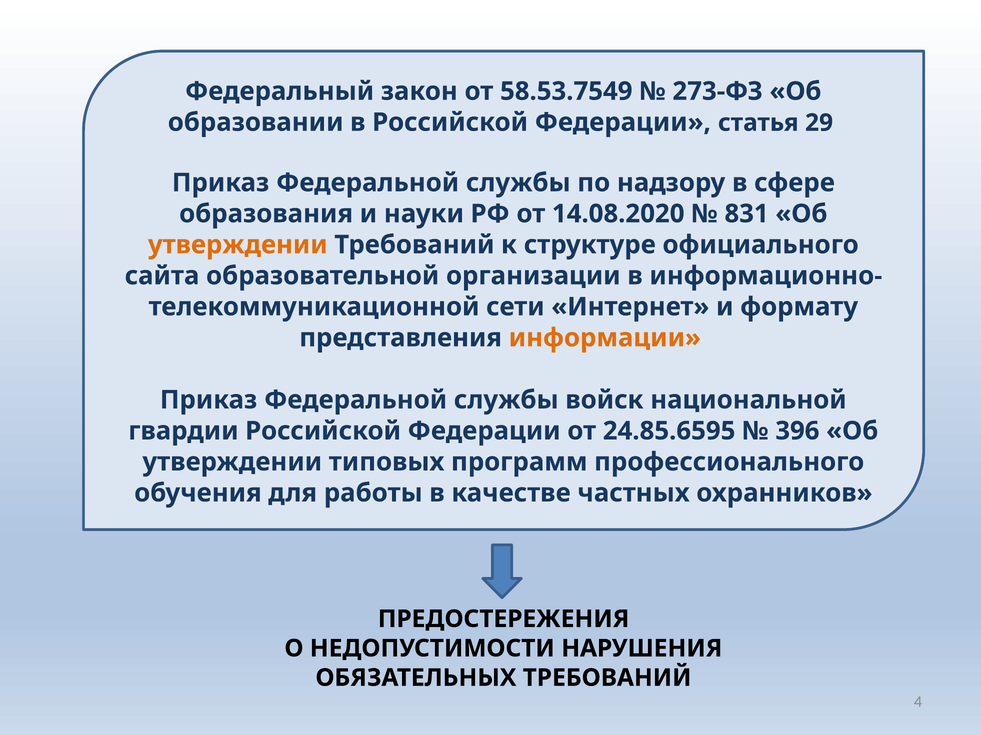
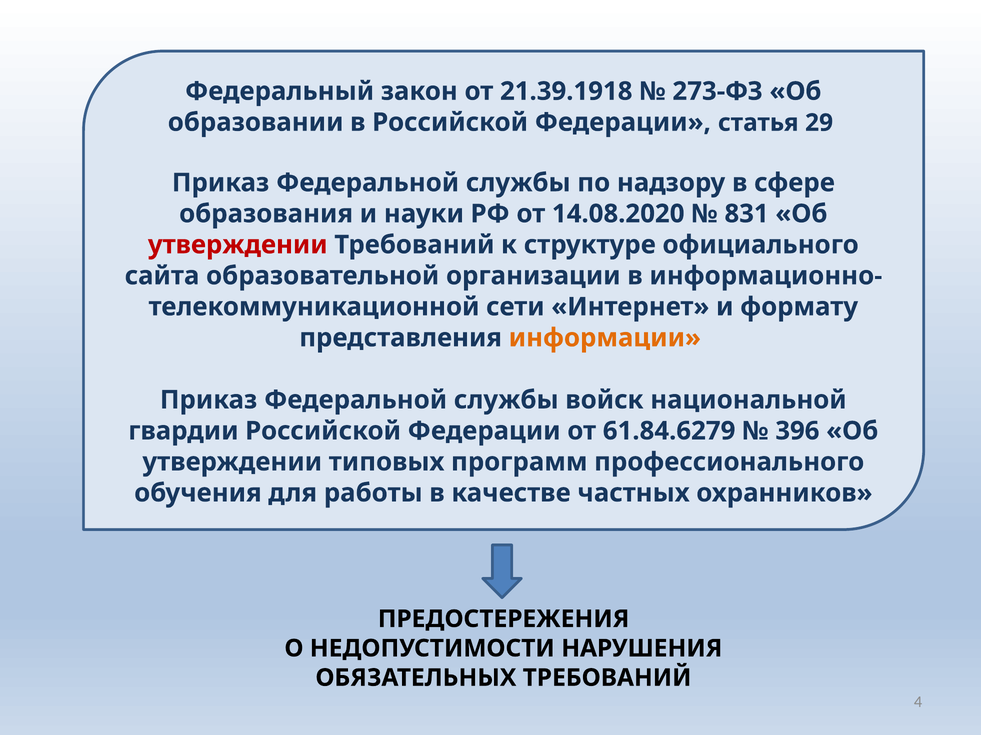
58.53.7549: 58.53.7549 -> 21.39.1918 (566, 91)
утверждении colour: orange -> red (238, 245)
24.85.6595: 24.85.6595 -> 61.84.6279 (669, 431)
